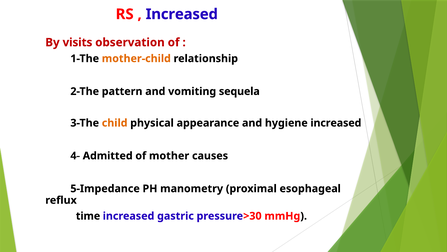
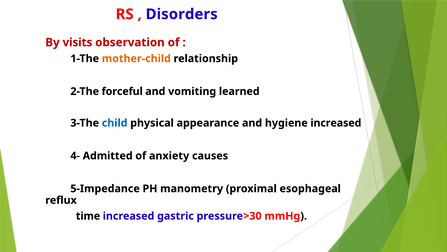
Increased: Increased -> Disorders (182, 14)
pattern: pattern -> forceful (122, 91)
sequela: sequela -> learned (239, 91)
child colour: orange -> blue (115, 123)
mother: mother -> anxiety (169, 155)
